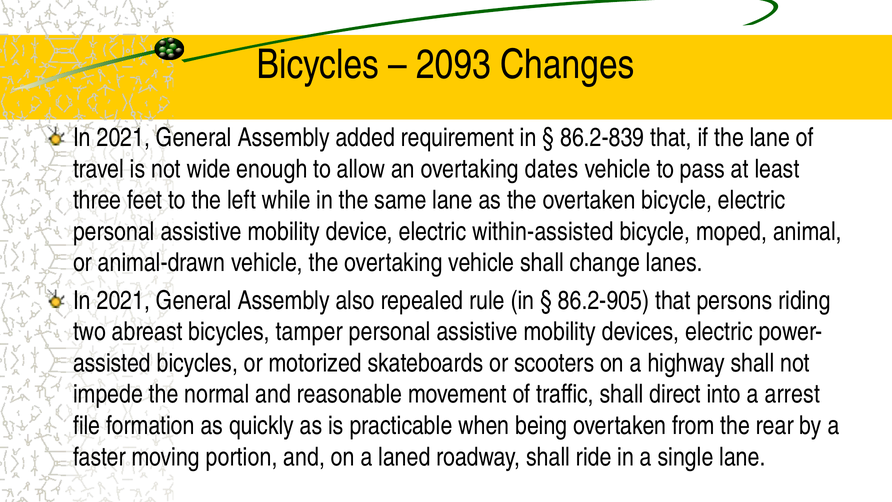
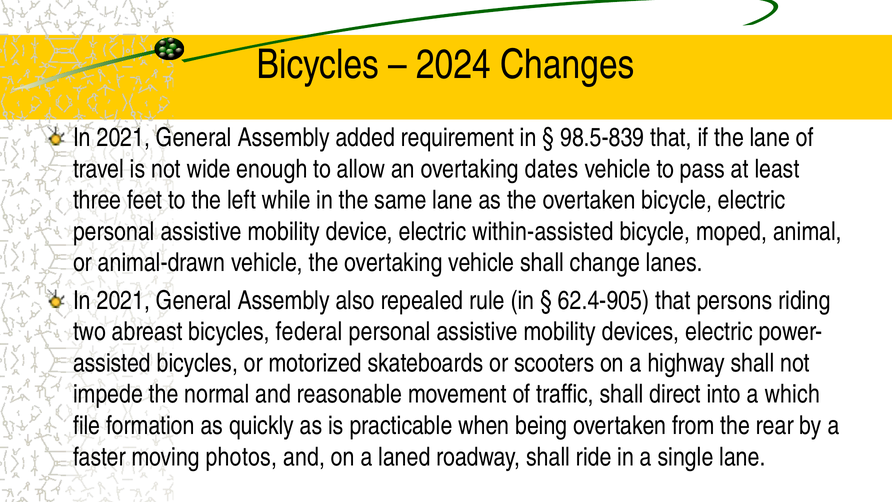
2093: 2093 -> 2024 (454, 65)
86.2-839: 86.2-839 -> 98.5-839 (602, 138)
86.2-905: 86.2-905 -> 62.4-905 (604, 300)
tamper: tamper -> federal (309, 332)
arrest: arrest -> which (792, 394)
portion: portion -> photos (242, 457)
